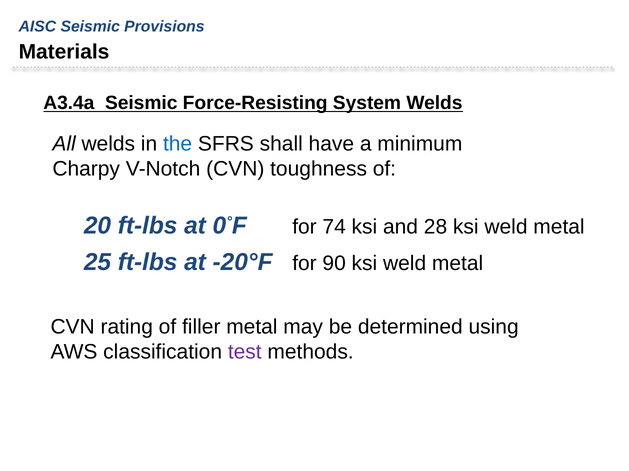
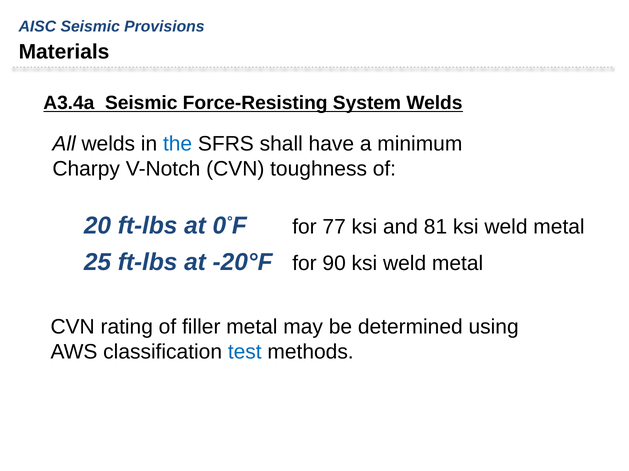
74: 74 -> 77 (334, 227)
28: 28 -> 81 (436, 227)
test colour: purple -> blue (245, 352)
